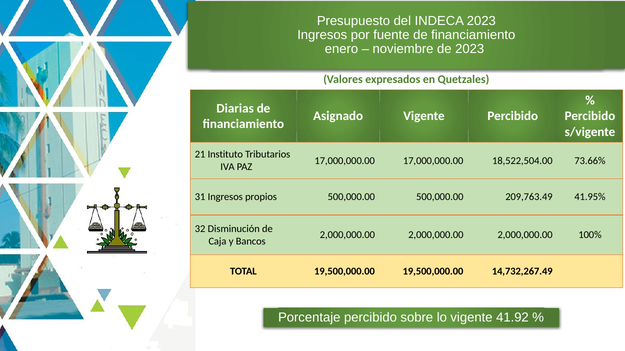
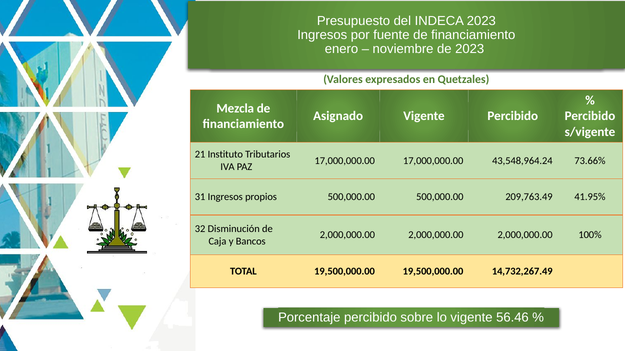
Diarias: Diarias -> Mezcla (235, 108)
18,522,504.00: 18,522,504.00 -> 43,548,964.24 (522, 161)
41.92: 41.92 -> 56.46 (512, 318)
